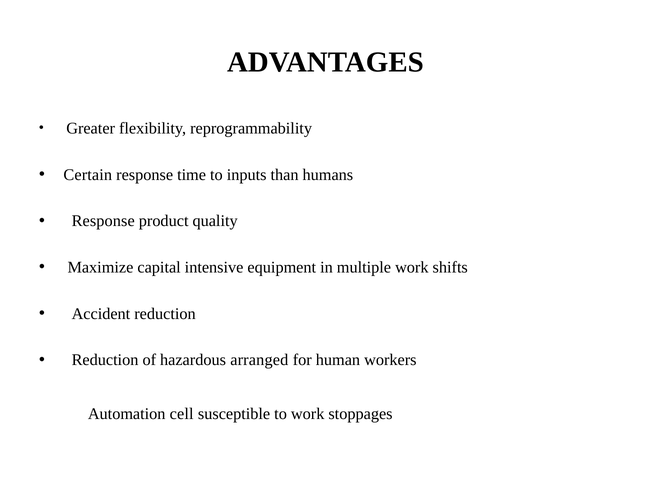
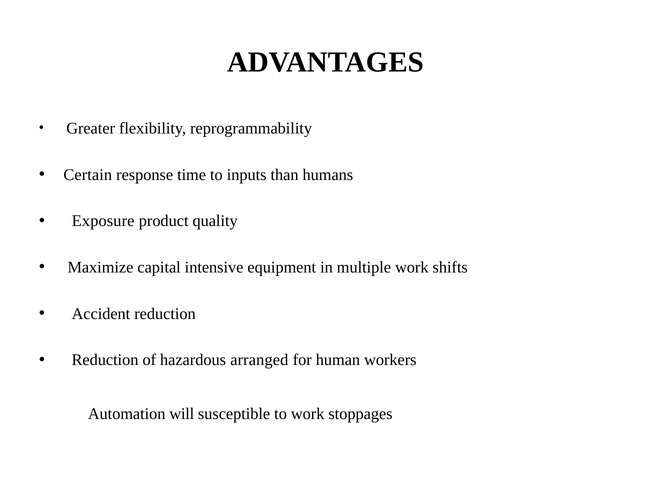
Response: Response -> Exposure (103, 221)
cell: cell -> will (182, 413)
